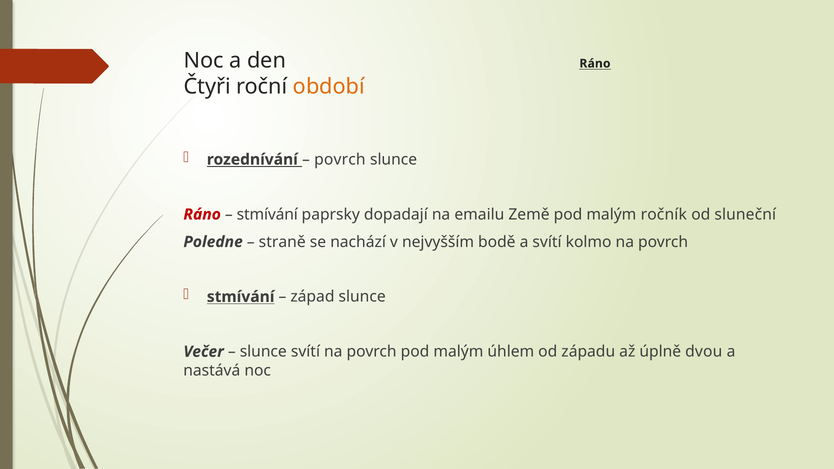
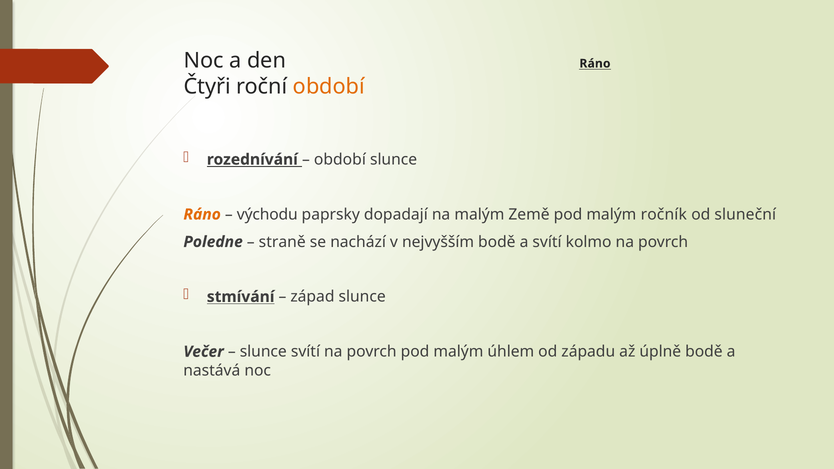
povrch: povrch -> období (340, 160)
Ráno colour: red -> orange (202, 214)
stmívání: stmívání -> východu (267, 214)
na emailu: emailu -> malým (479, 214)
úplně dvou: dvou -> bodě (704, 352)
